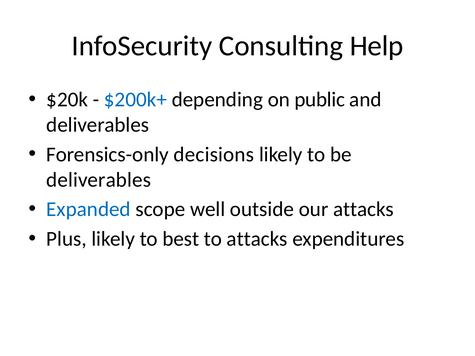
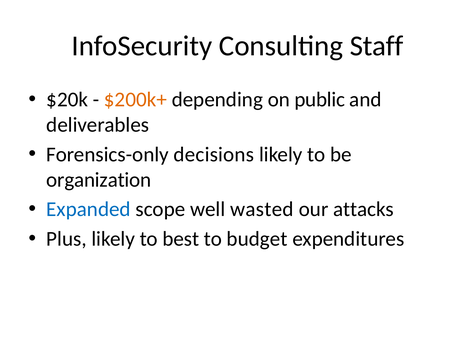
Help: Help -> Staff (377, 46)
$200k+ colour: blue -> orange (135, 100)
deliverables: deliverables -> organization (99, 180)
outside: outside -> wasted (262, 209)
to attacks: attacks -> budget (257, 239)
